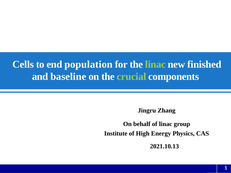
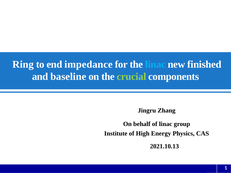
Cells: Cells -> Ring (23, 64)
population: population -> impedance (89, 64)
linac colour: light green -> light blue (155, 64)
